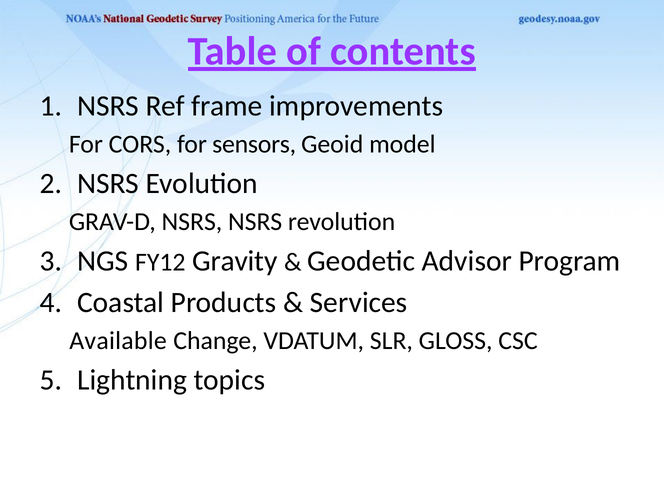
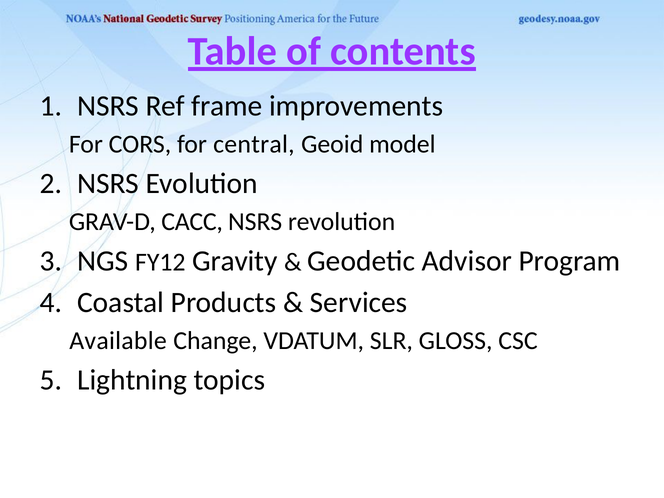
sensors: sensors -> central (254, 144)
GRAV-D NSRS: NSRS -> CACC (192, 222)
